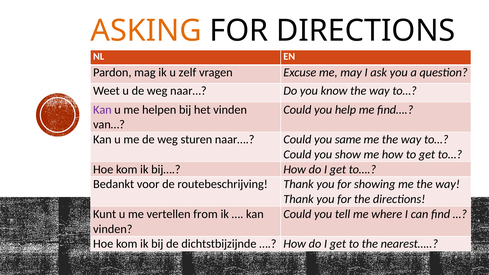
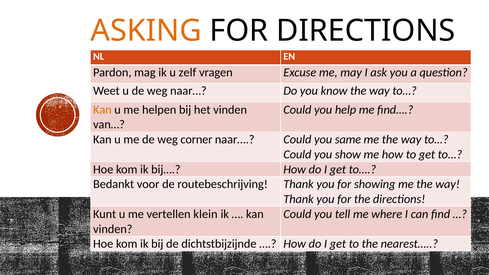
Kan colour: purple -> orange (102, 110)
sturen: sturen -> corner (196, 140)
from: from -> klein (205, 214)
